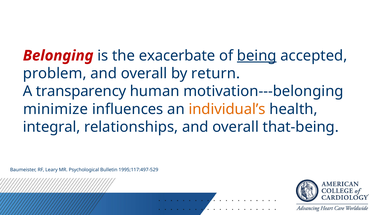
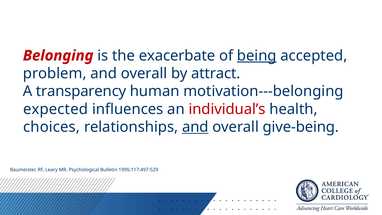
return: return -> attract (216, 73)
minimize: minimize -> expected (56, 109)
individual’s colour: orange -> red (227, 109)
integral: integral -> choices (52, 127)
and underline: none -> present (195, 127)
that-being: that-being -> give-being (301, 127)
